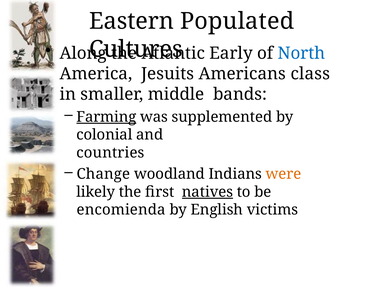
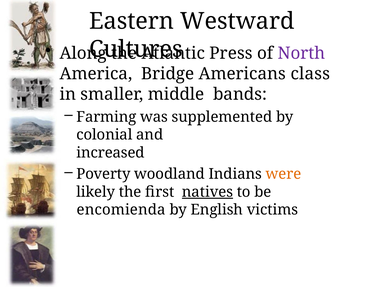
Populated: Populated -> Westward (237, 21)
Early: Early -> Press (231, 53)
North colour: blue -> purple (301, 53)
Jesuits: Jesuits -> Bridge (168, 74)
Farming underline: present -> none (106, 117)
countries: countries -> increased (111, 153)
Change: Change -> Poverty (103, 174)
